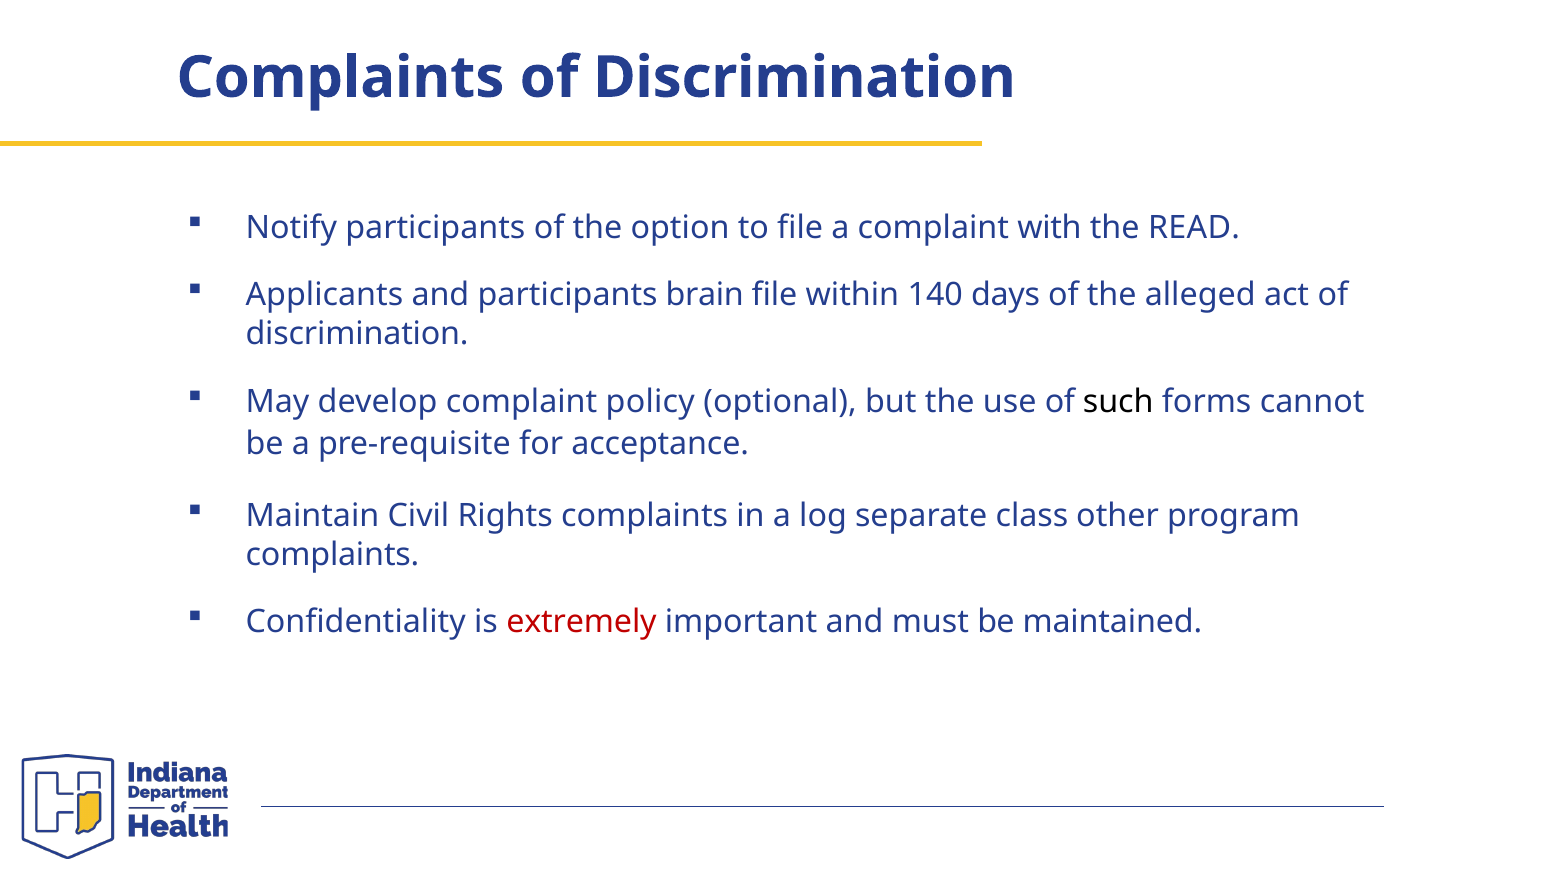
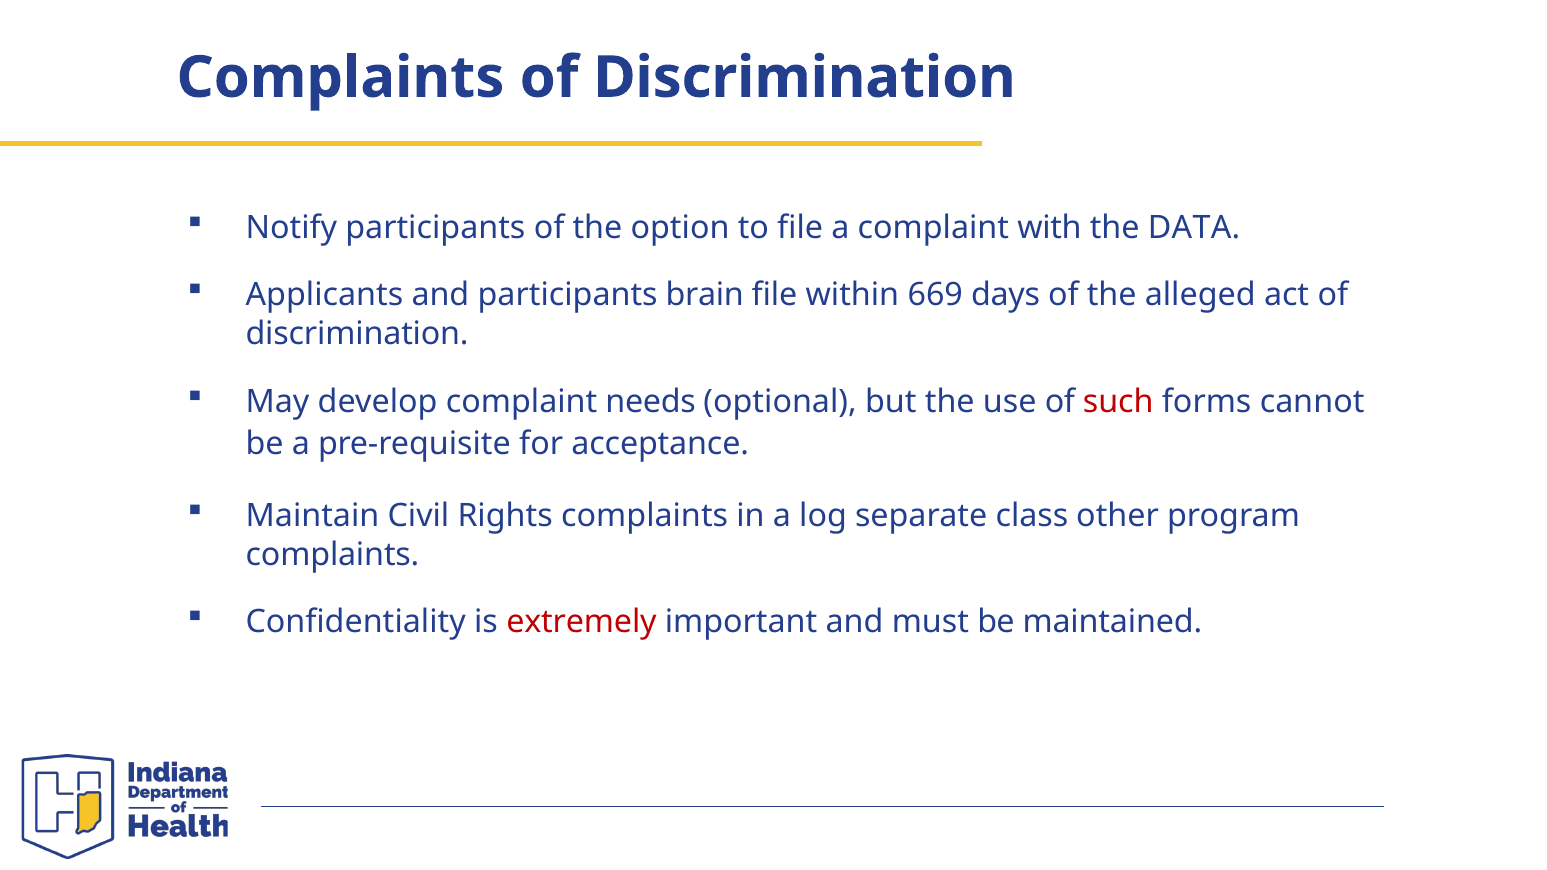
READ: READ -> DATA (1194, 228)
140: 140 -> 669 (935, 295)
policy: policy -> needs (651, 402)
such colour: black -> red (1118, 402)
